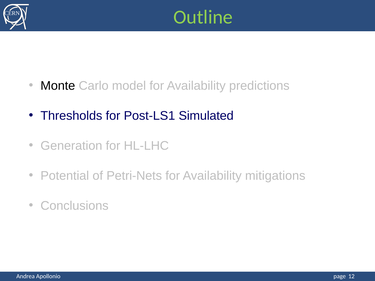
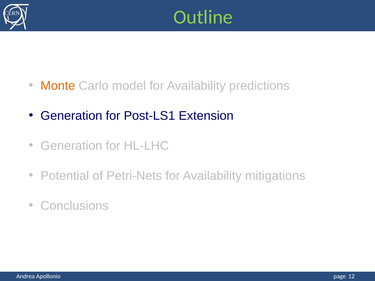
Monte colour: black -> orange (58, 86)
Thresholds: Thresholds -> Generation (71, 116)
Simulated: Simulated -> Extension (206, 116)
